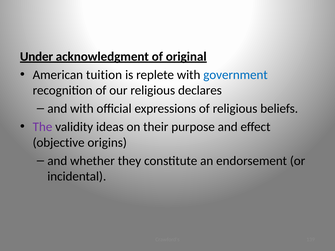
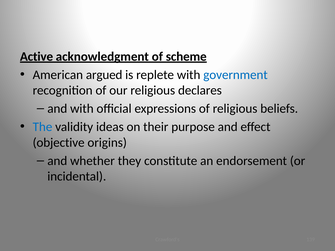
Under: Under -> Active (37, 57)
original: original -> scheme (186, 57)
tuition: tuition -> argued (104, 75)
The colour: purple -> blue (42, 127)
